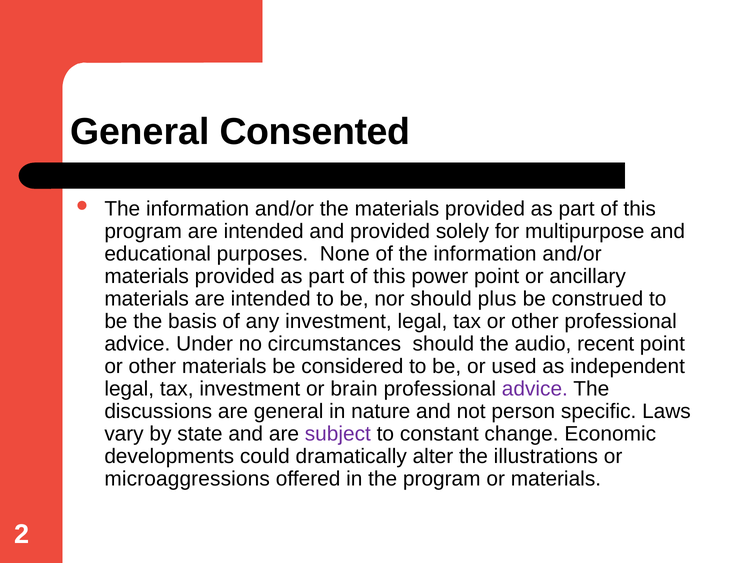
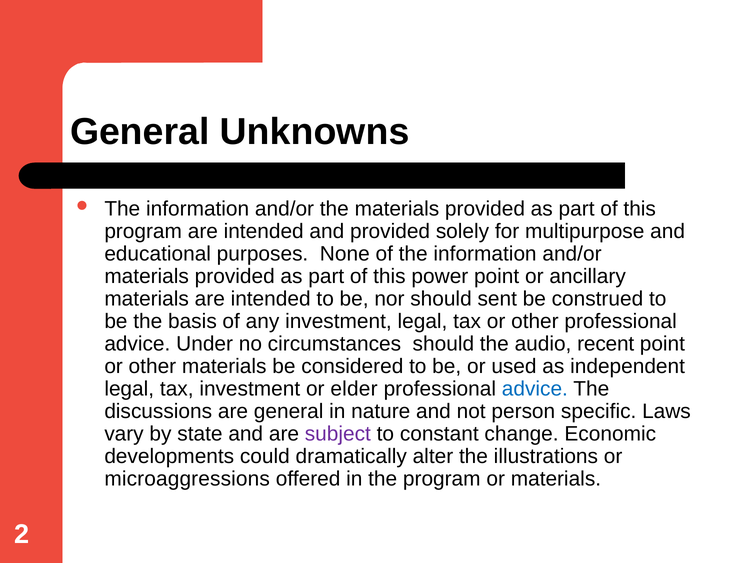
Consented: Consented -> Unknowns (315, 132)
plus: plus -> sent (497, 299)
brain: brain -> elder (354, 389)
advice colour: purple -> blue (535, 389)
